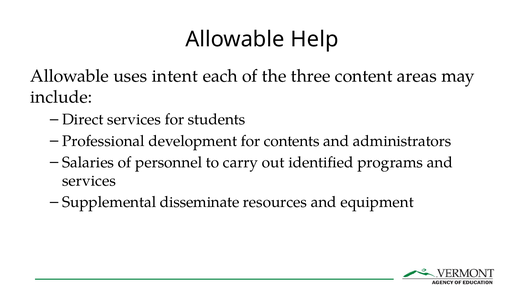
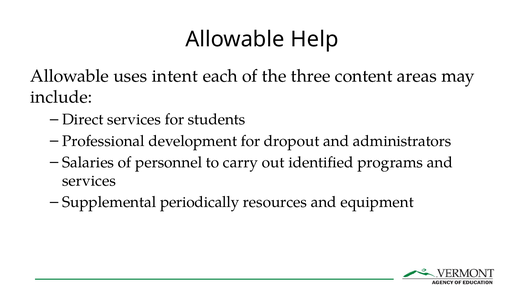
contents: contents -> dropout (292, 141)
disseminate: disseminate -> periodically (200, 202)
